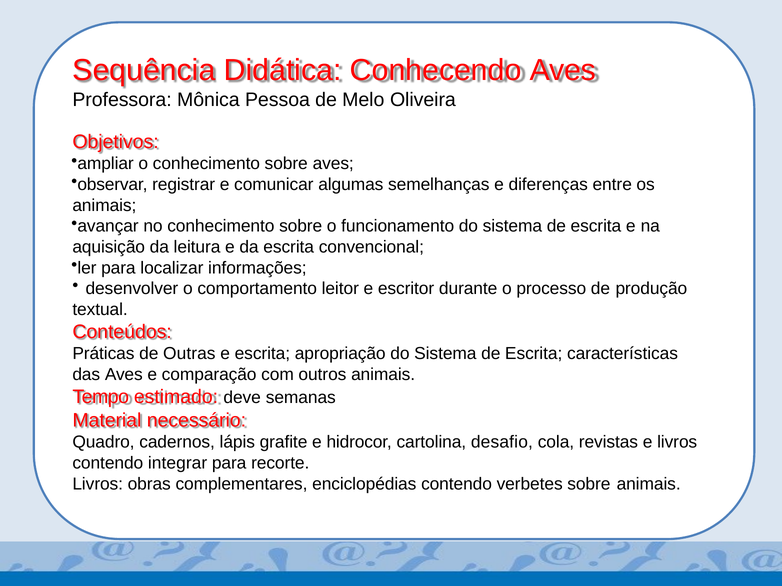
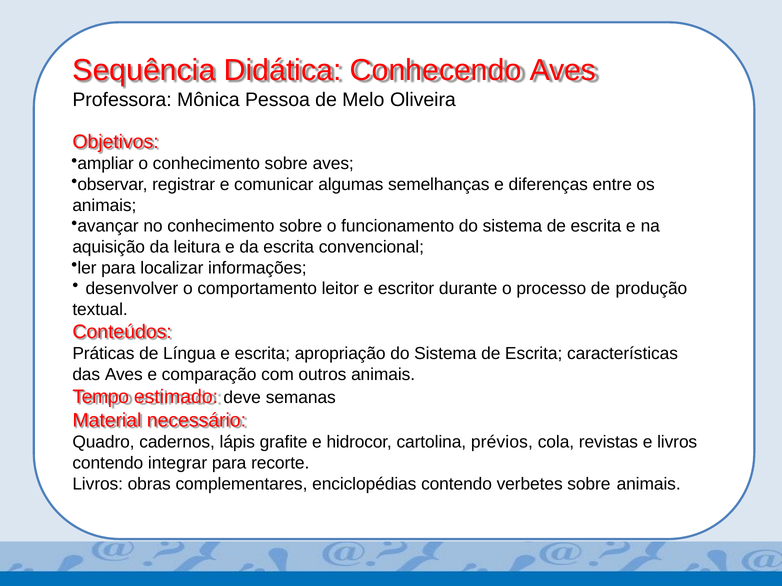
Outras: Outras -> Língua (189, 354)
desafio: desafio -> prévios (502, 443)
